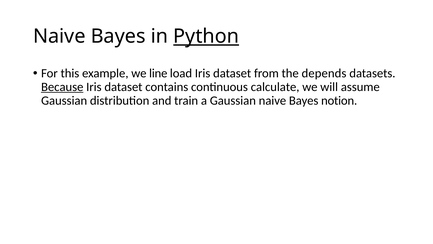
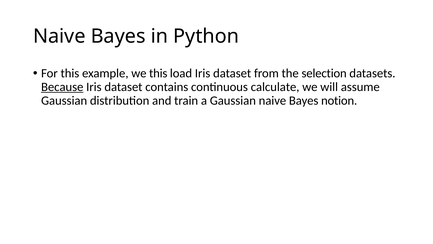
Python underline: present -> none (206, 36)
we line: line -> this (158, 73)
depends: depends -> selection (324, 73)
